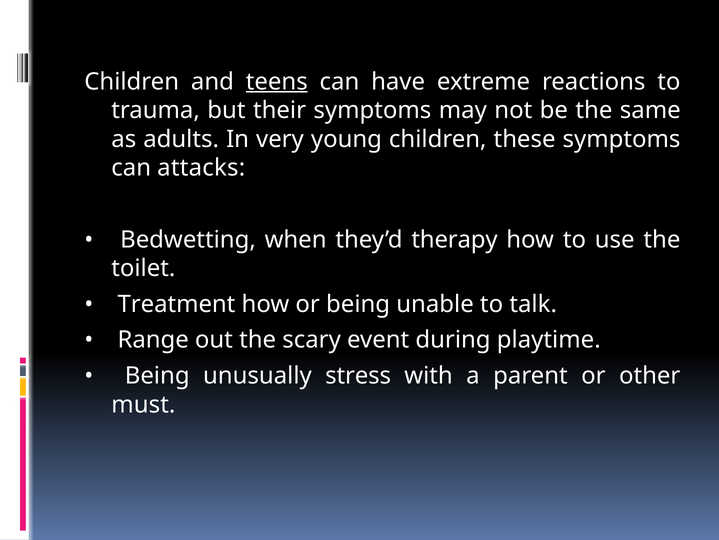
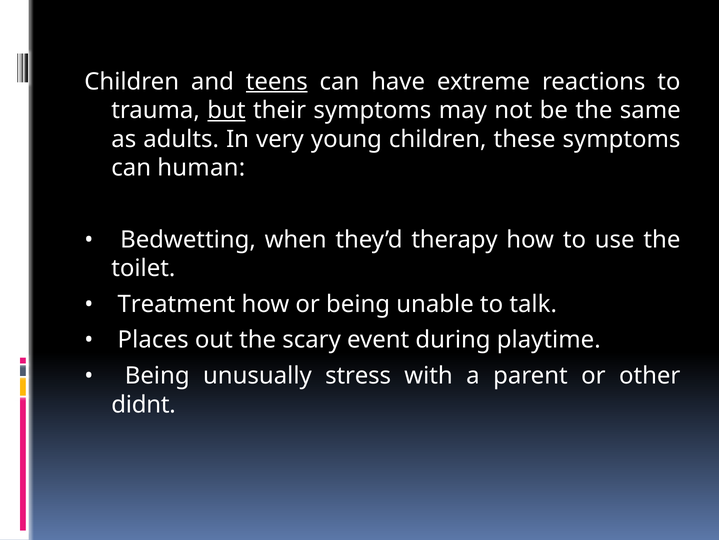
but underline: none -> present (226, 110)
attacks: attacks -> human (201, 168)
Range: Range -> Places (153, 340)
must: must -> didnt (144, 404)
